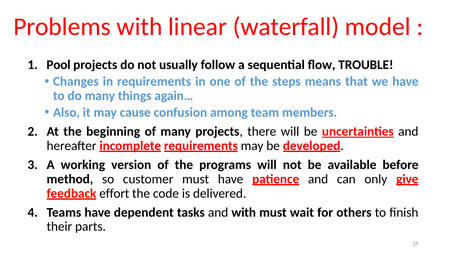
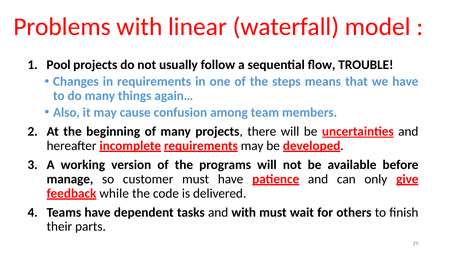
method: method -> manage (70, 179)
effort: effort -> while (114, 193)
